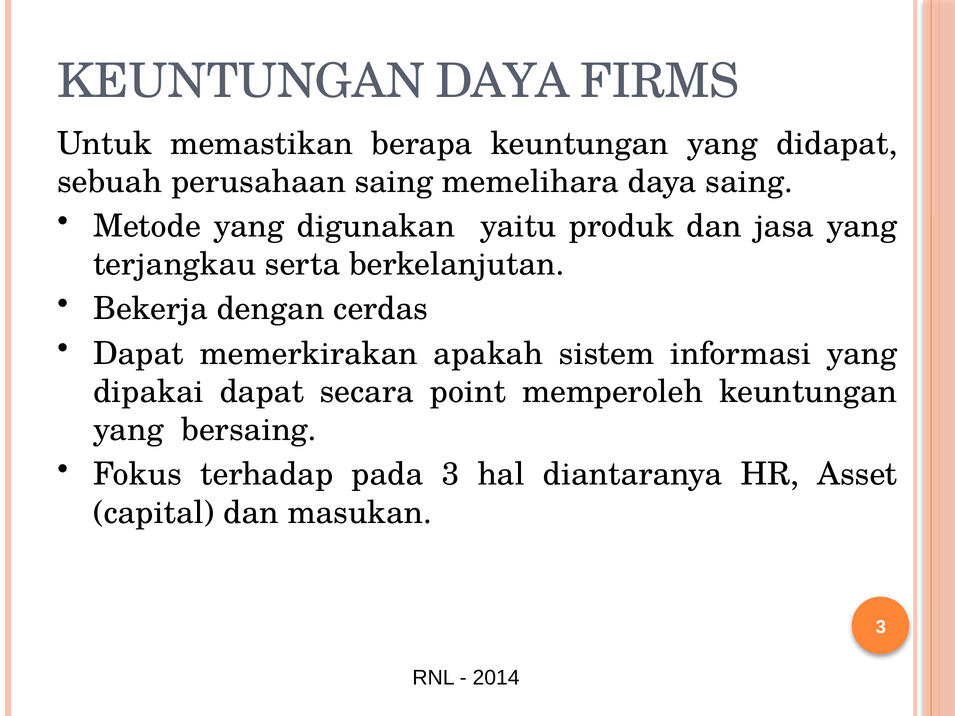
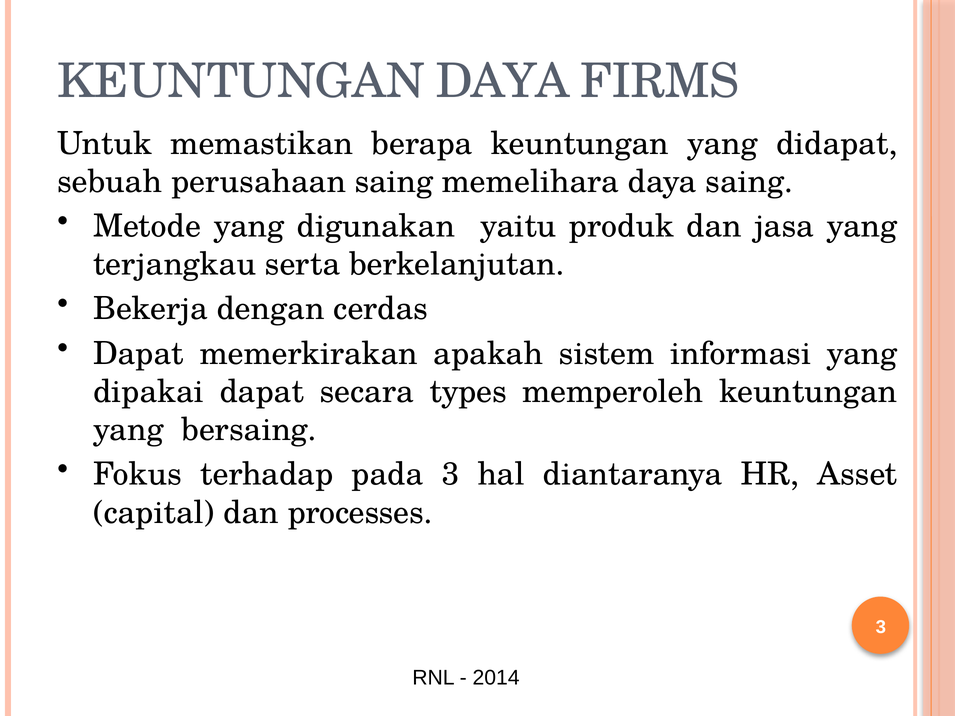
point: point -> types (468, 392)
masukan: masukan -> processes (360, 513)
